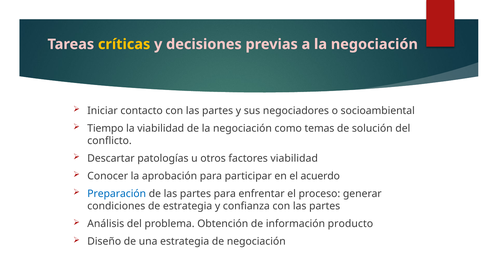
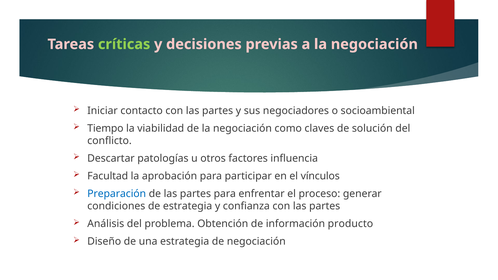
críticas colour: yellow -> light green (124, 44)
temas: temas -> claves (319, 128)
factores viabilidad: viabilidad -> influencia (294, 158)
Conocer: Conocer -> Facultad (108, 176)
acuerdo: acuerdo -> vínculos (320, 176)
